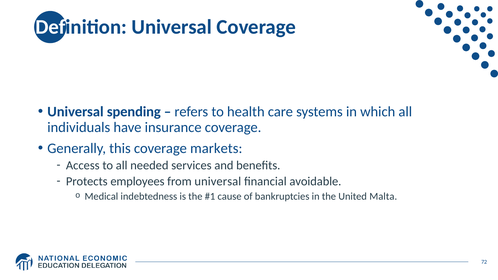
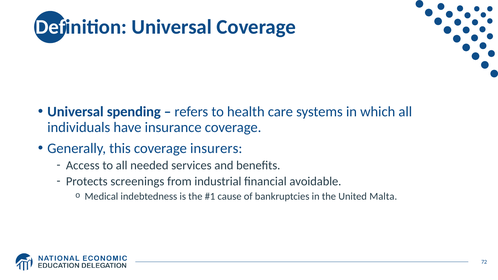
markets: markets -> insurers (216, 148)
employees: employees -> screenings (137, 181)
from universal: universal -> industrial (218, 181)
